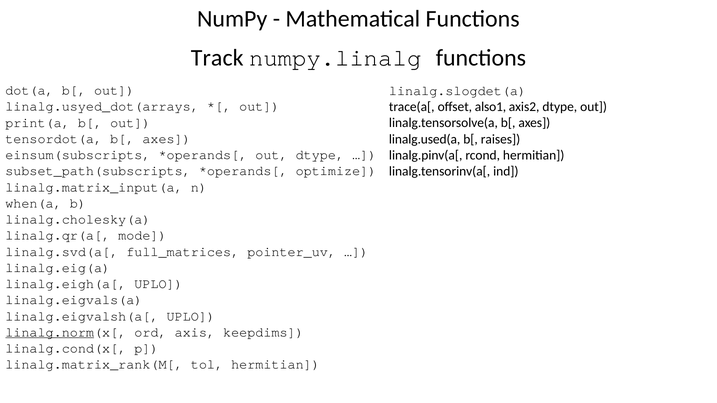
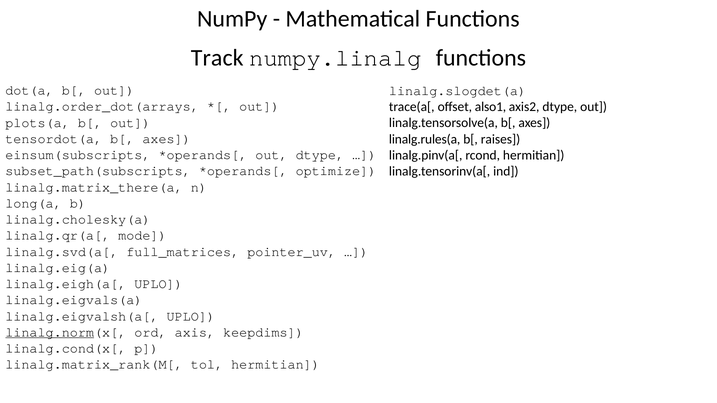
linalg.usyed_dot(arrays: linalg.usyed_dot(arrays -> linalg.order_dot(arrays (102, 107)
print(a: print(a -> plots(a (38, 123)
linalg.used(a: linalg.used(a -> linalg.rules(a (425, 139)
linalg.matrix_input(a: linalg.matrix_input(a -> linalg.matrix_there(a (94, 187)
when(a: when(a -> long(a (34, 203)
